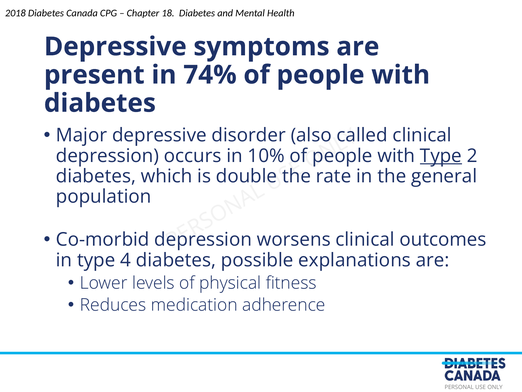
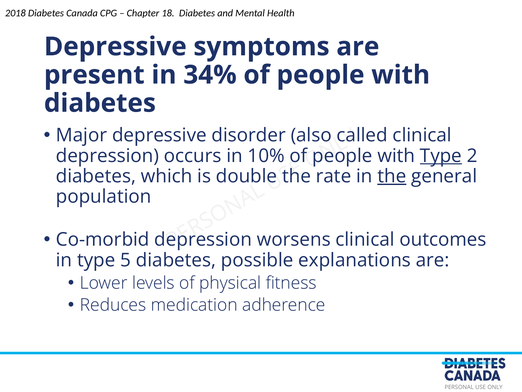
74%: 74% -> 34% (210, 75)
the underline: none -> present (392, 176)
4: 4 -> 5 (126, 260)
